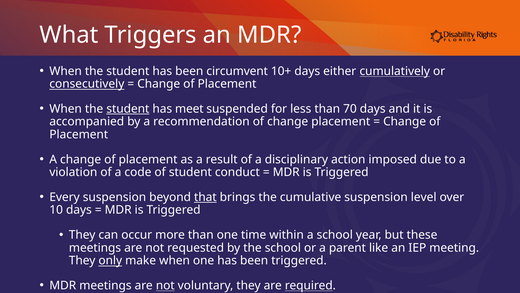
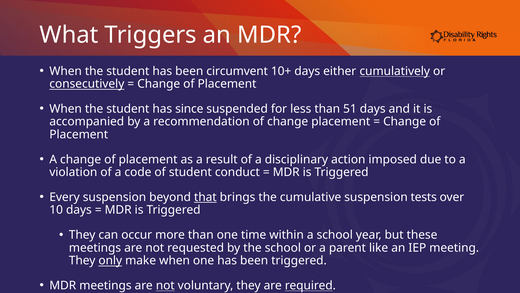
student underline: present -> none (128, 109)
meet: meet -> since (189, 109)
70: 70 -> 51 (350, 109)
level: level -> tests (424, 197)
